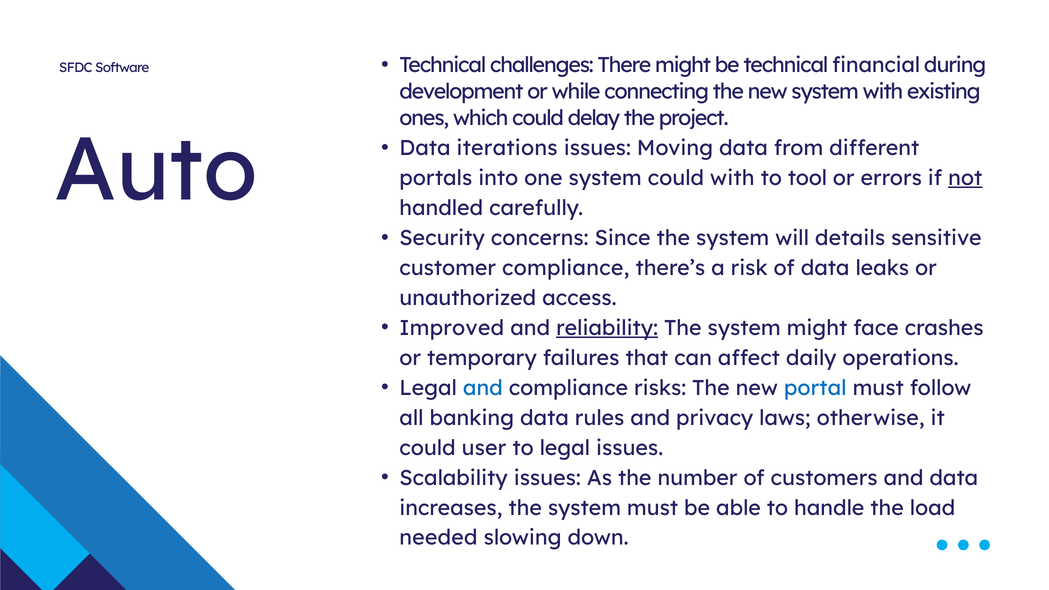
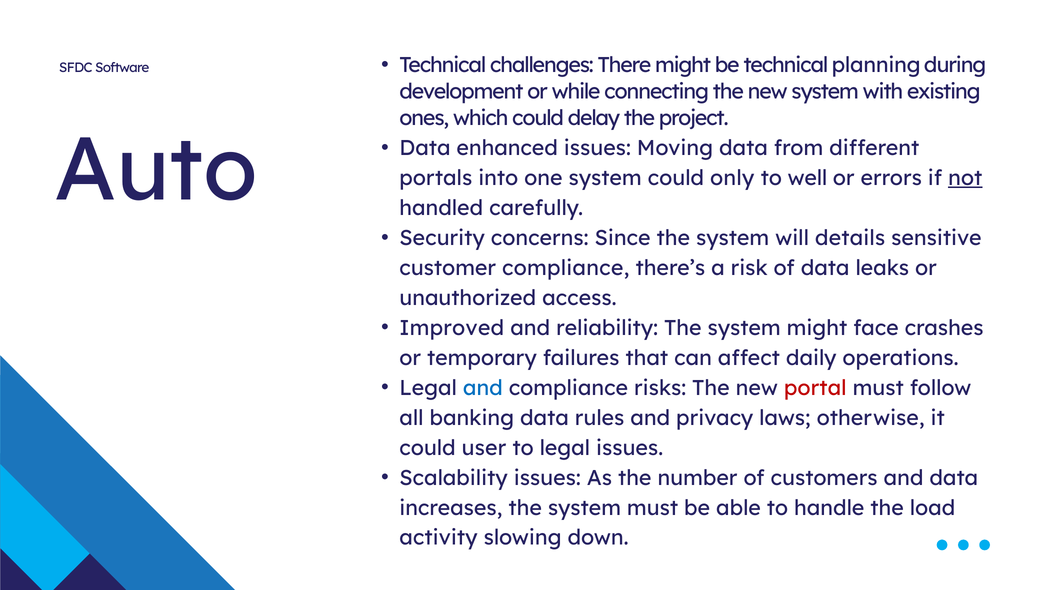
financial: financial -> planning (876, 65)
iterations: iterations -> enhanced (507, 148)
could with: with -> only (732, 178)
tool: tool -> well (807, 178)
reliability underline: present -> none (607, 328)
portal colour: blue -> red (815, 388)
needed: needed -> activity (438, 538)
